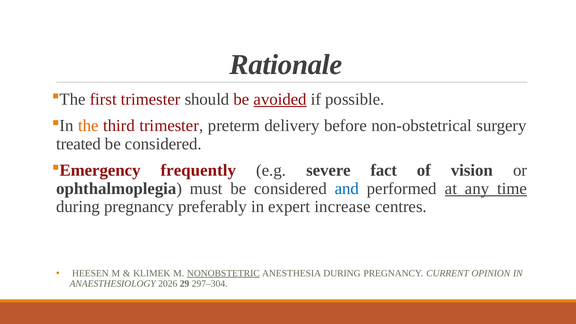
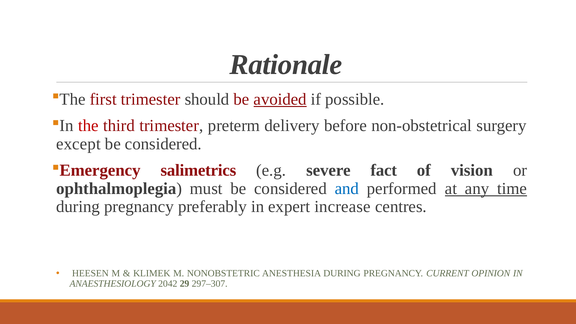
the colour: orange -> red (88, 126)
treated: treated -> except (78, 144)
frequently: frequently -> salimetrics (198, 170)
NONOBSTETRIC underline: present -> none (223, 273)
2026: 2026 -> 2042 (168, 284)
297–304: 297–304 -> 297–307 (210, 284)
